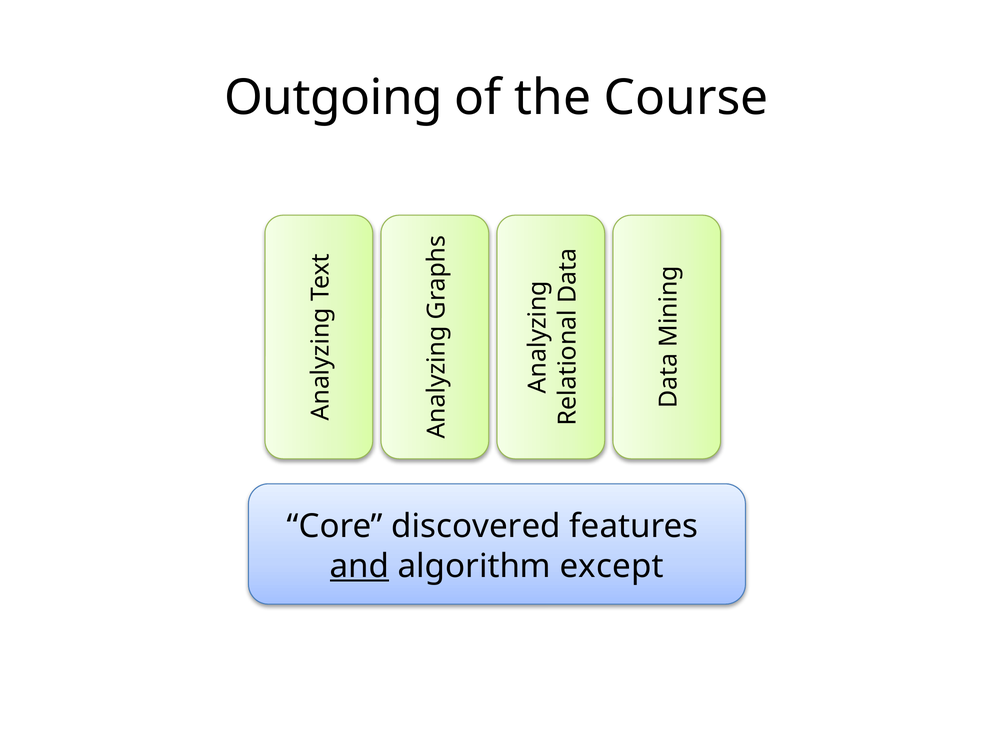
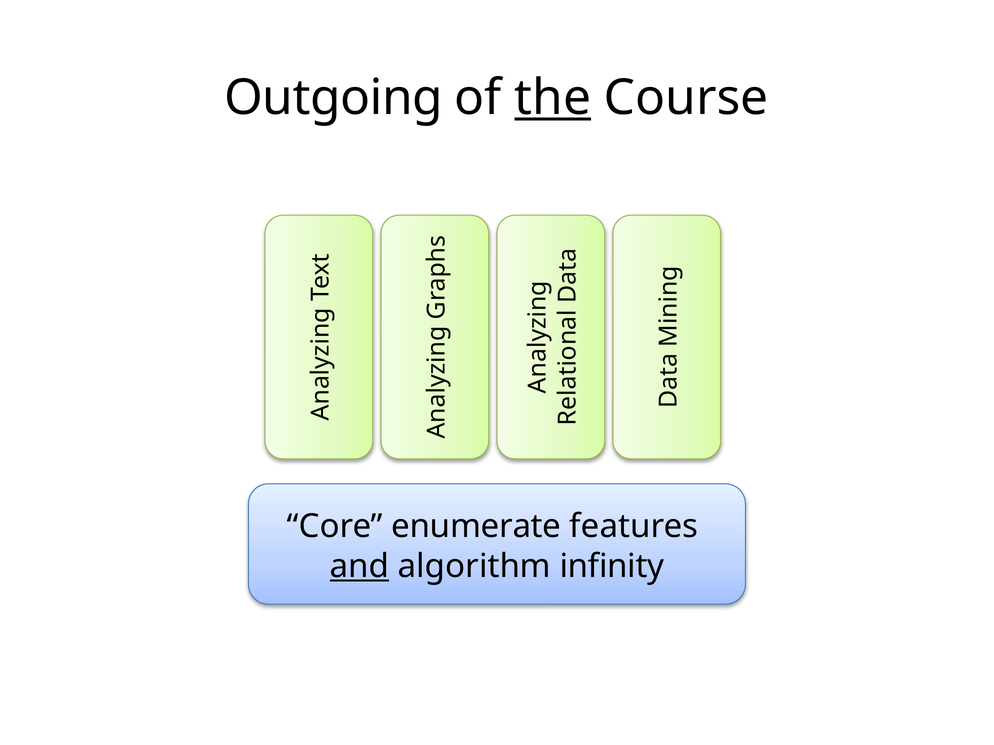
the underline: none -> present (553, 98)
discovered: discovered -> enumerate (476, 527)
except: except -> infinity (612, 567)
